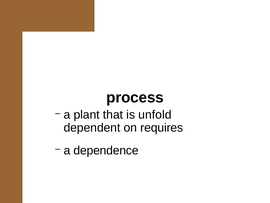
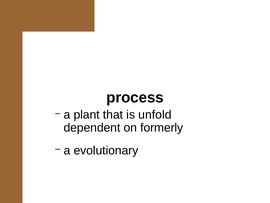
requires: requires -> formerly (162, 127)
dependence: dependence -> evolutionary (106, 150)
